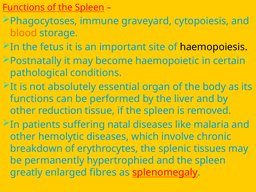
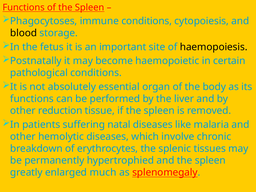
immune graveyard: graveyard -> conditions (147, 21)
blood colour: orange -> black (24, 33)
fibres: fibres -> much (103, 172)
